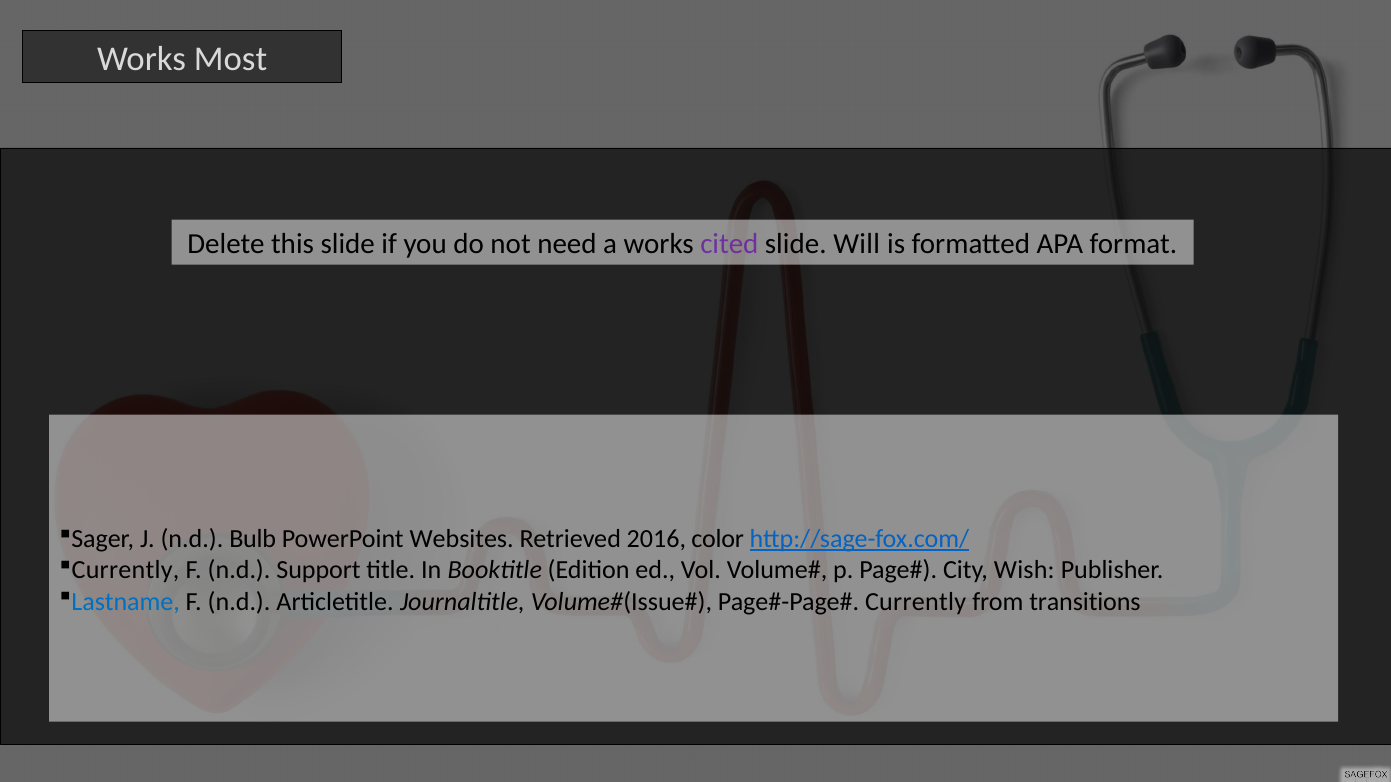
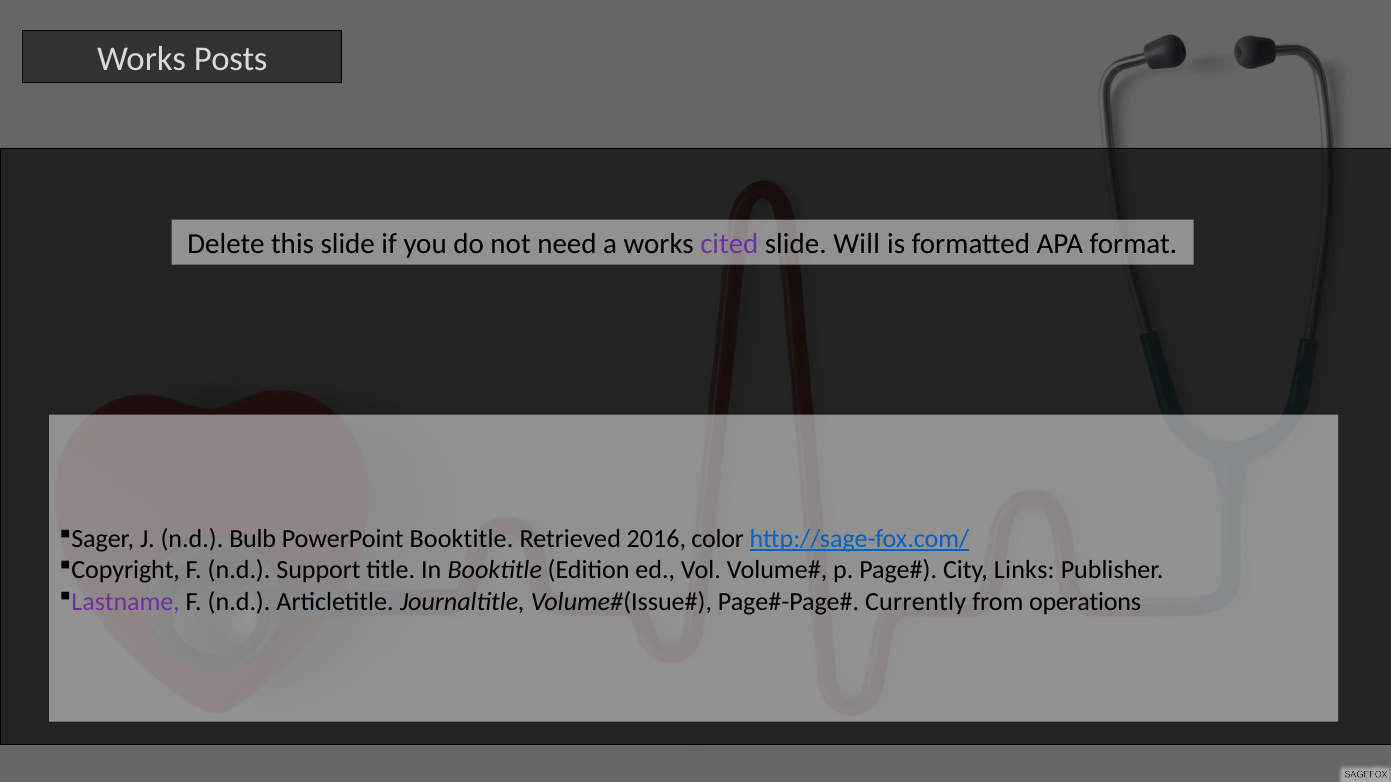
Most: Most -> Posts (231, 59)
PowerPoint Websites: Websites -> Booktitle (461, 539)
Currently: Currently -> Copyright (126, 571)
Wish: Wish -> Links (1024, 571)
Lastname colour: blue -> purple (126, 602)
transitions: transitions -> operations (1085, 602)
